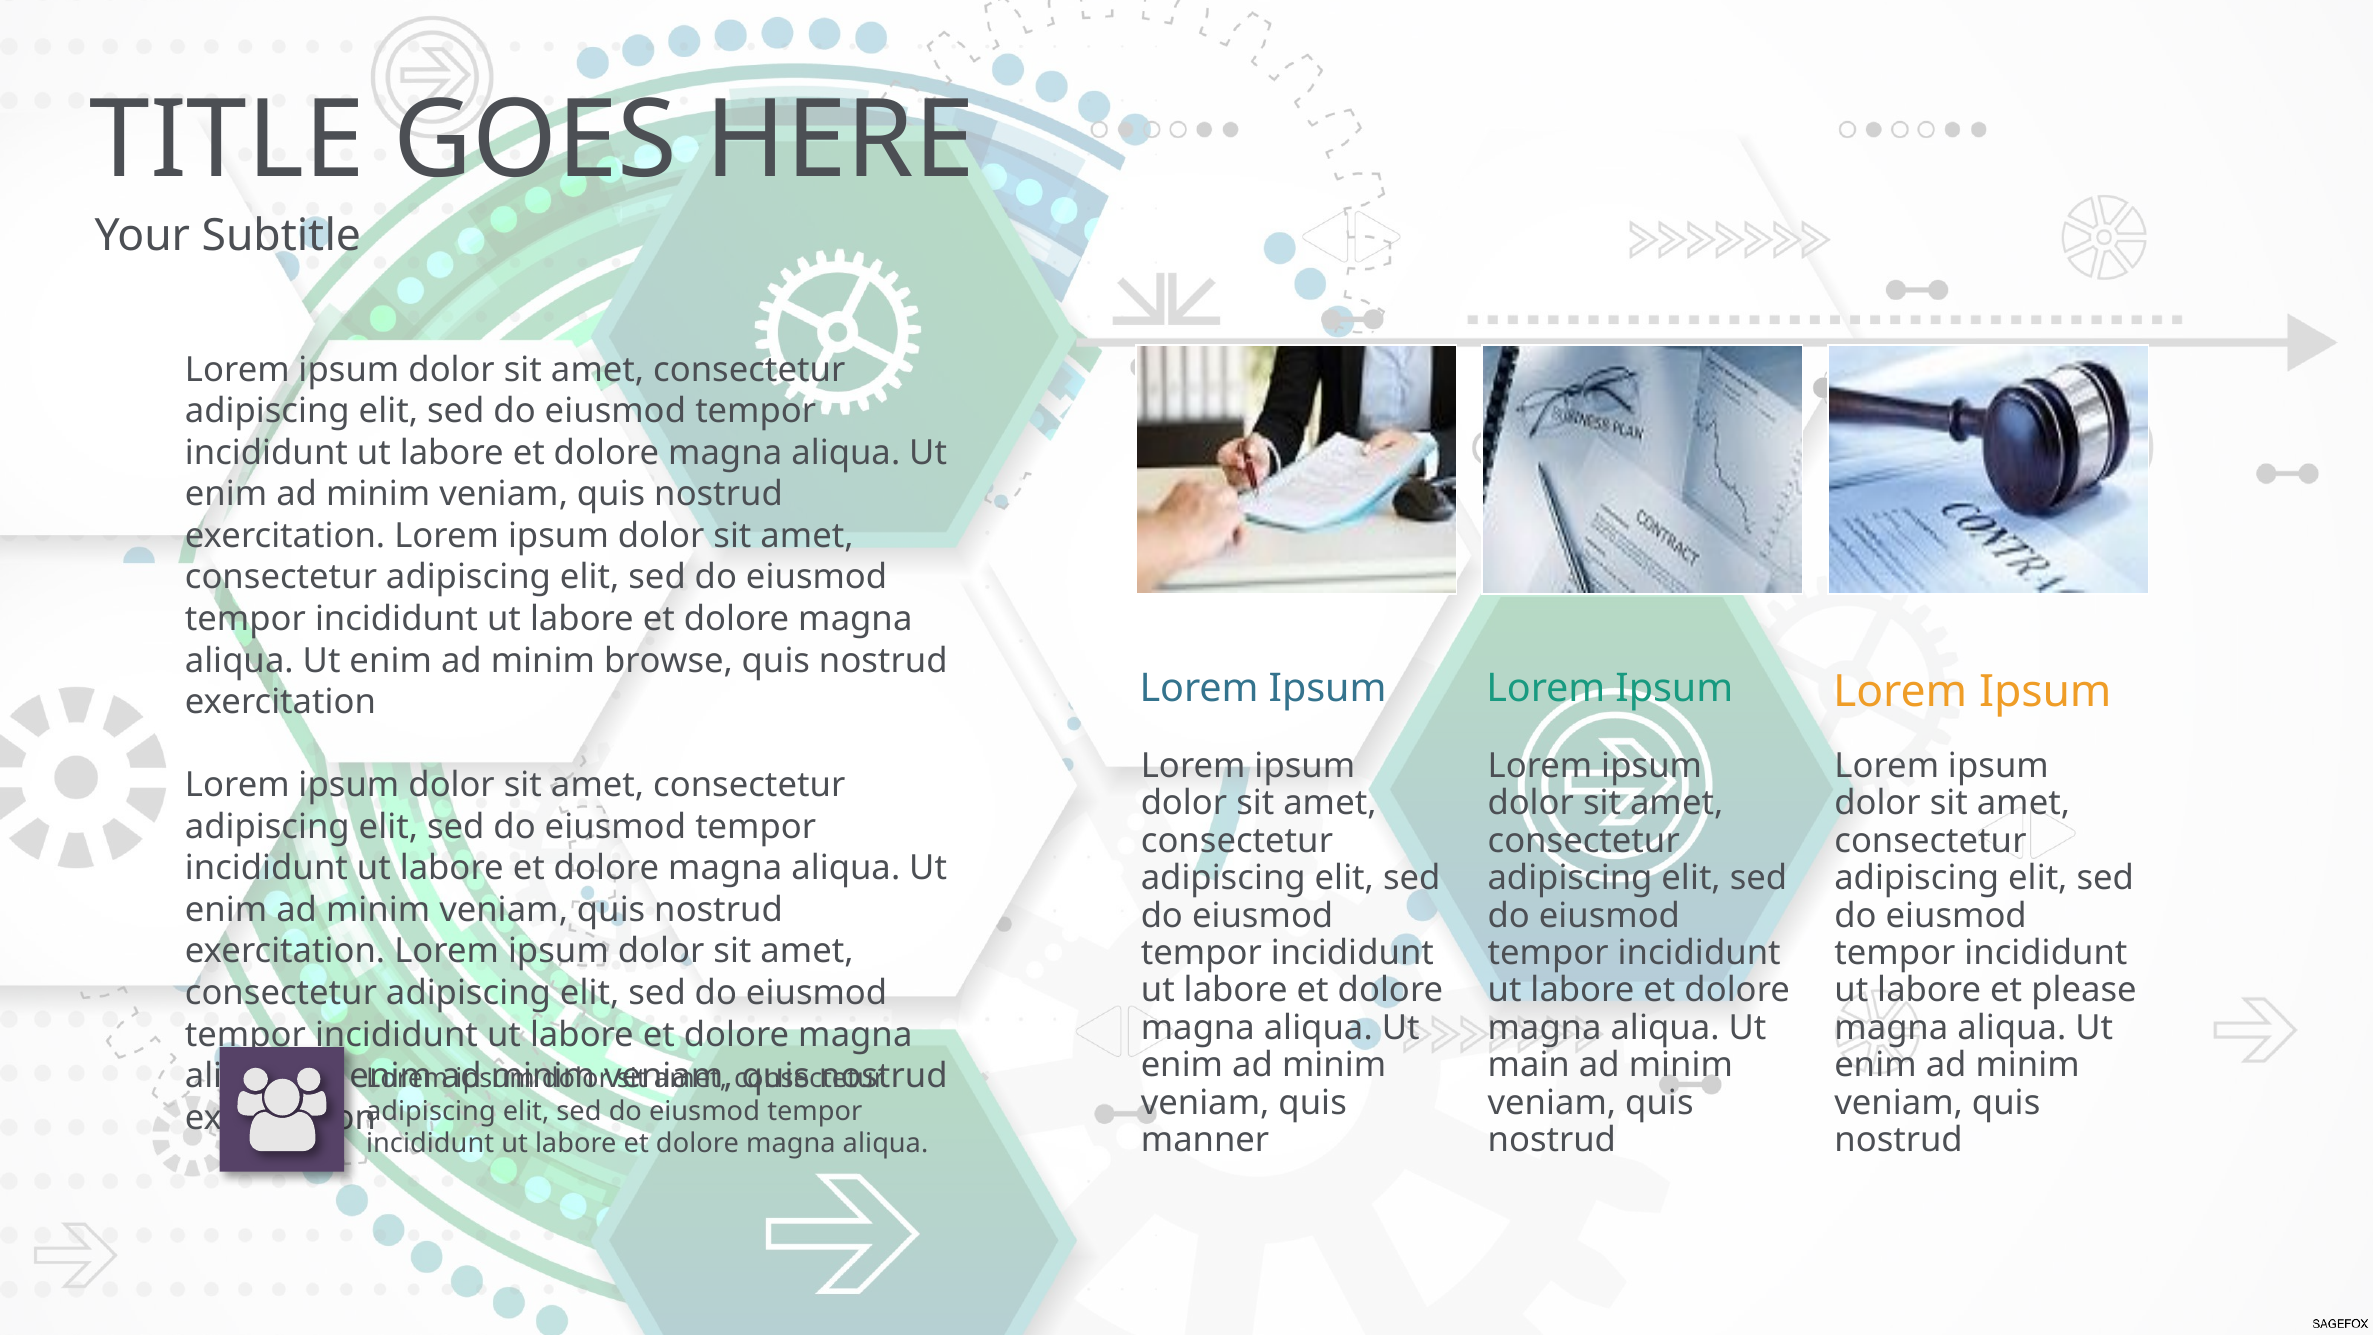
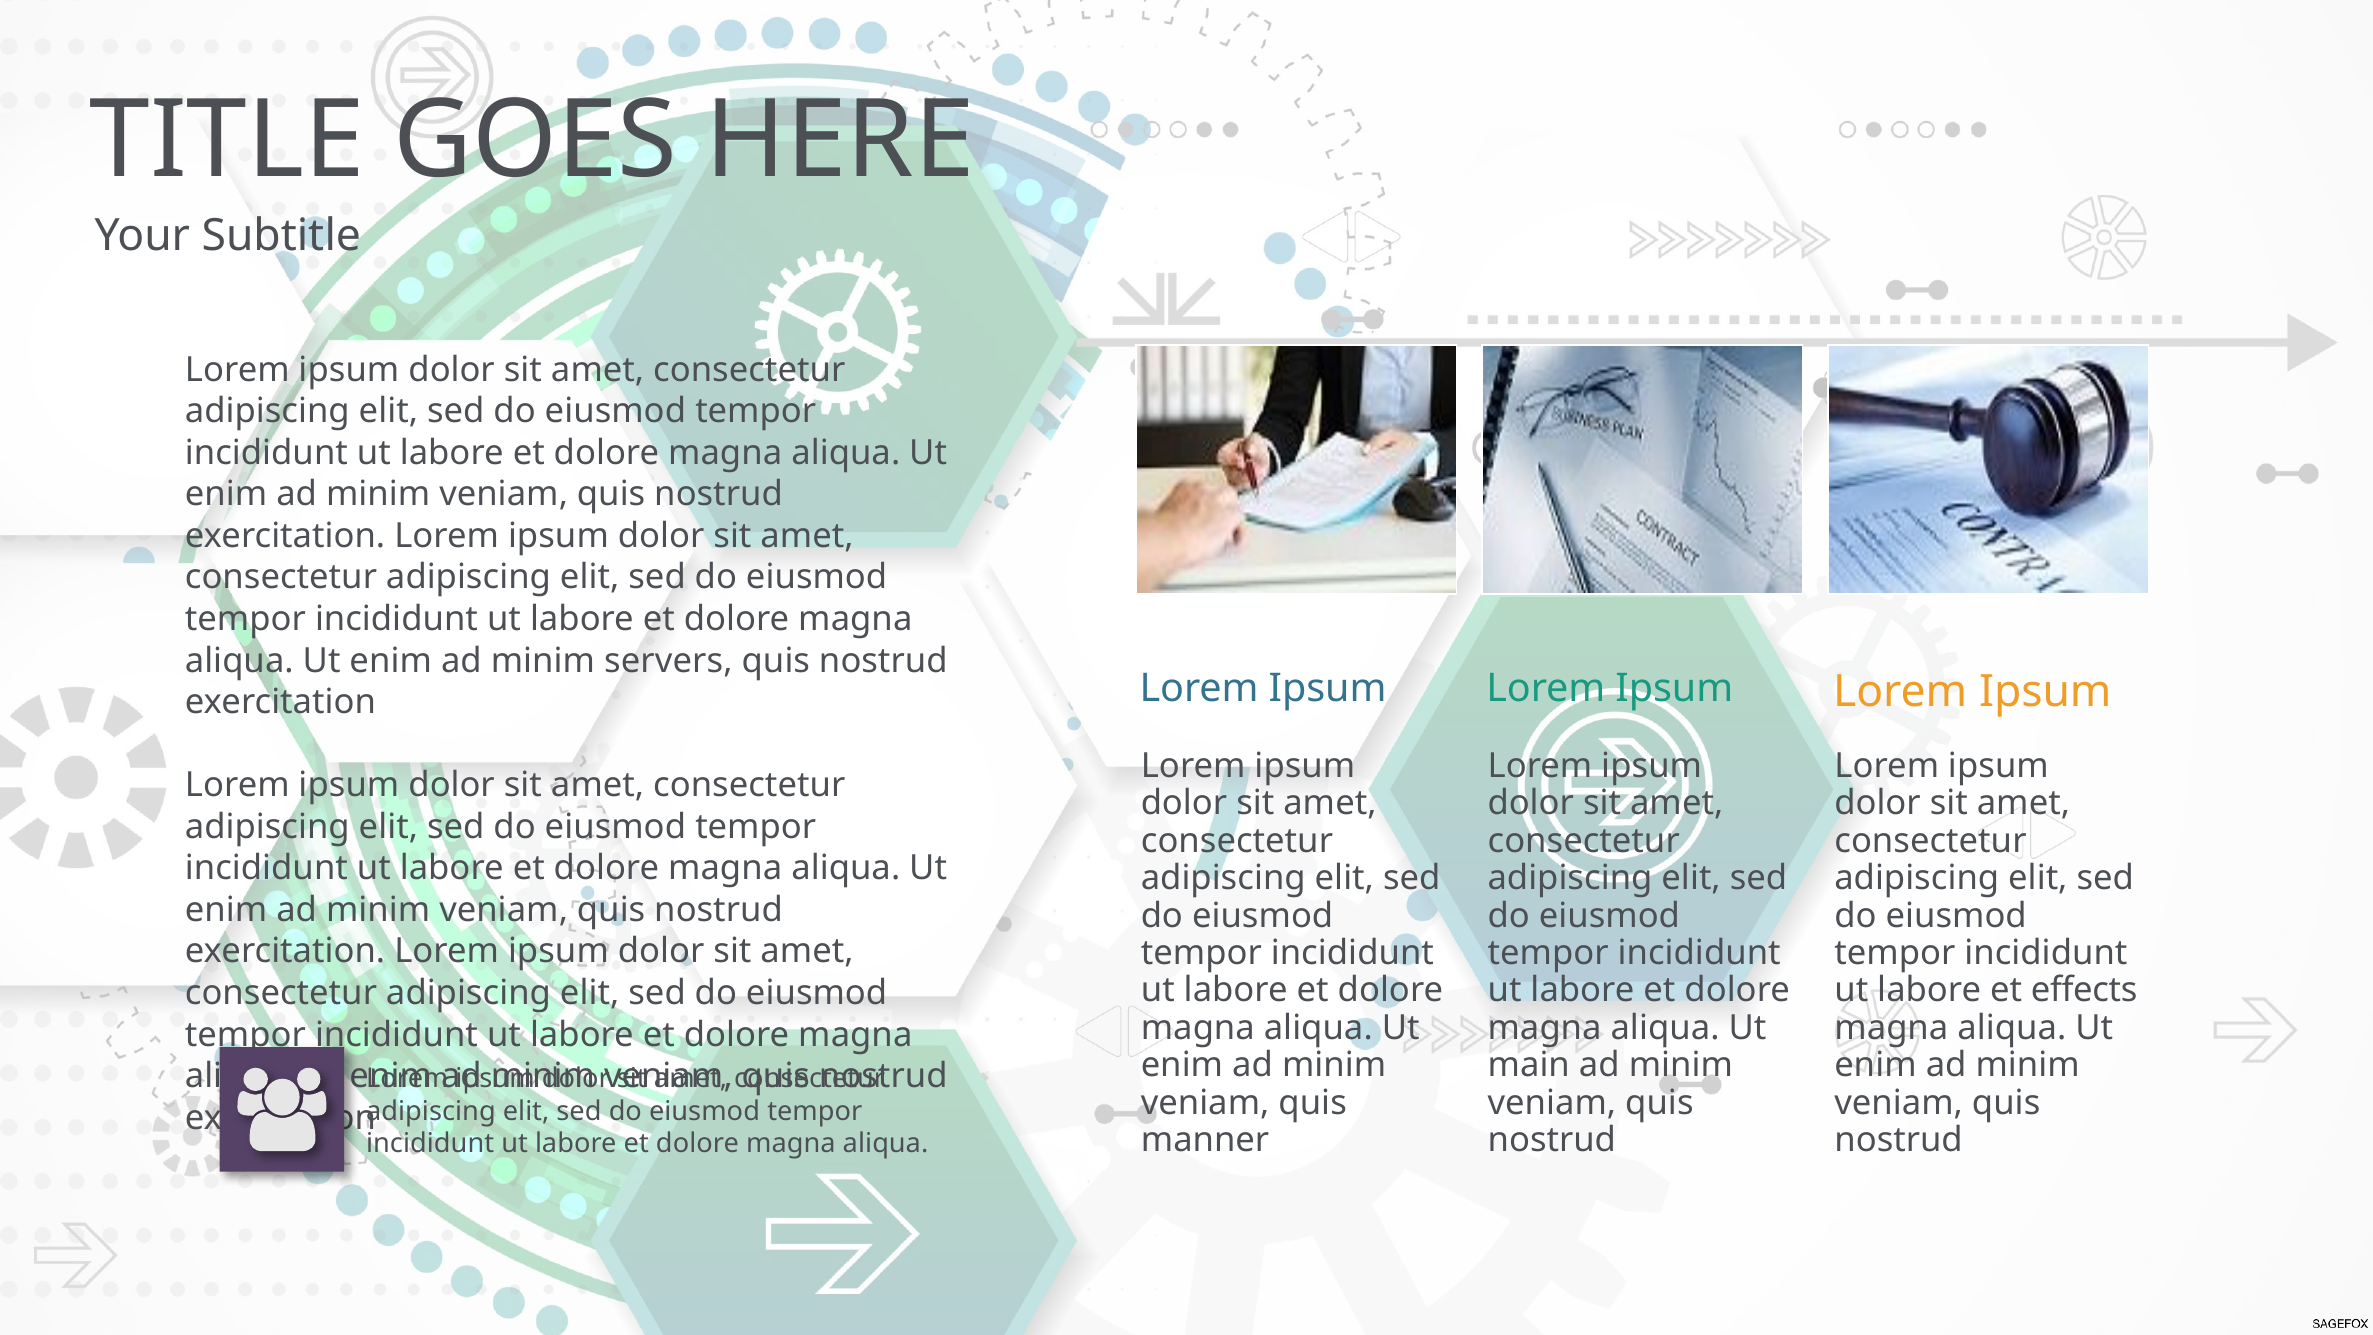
browse: browse -> servers (668, 661)
please: please -> effects (2084, 990)
